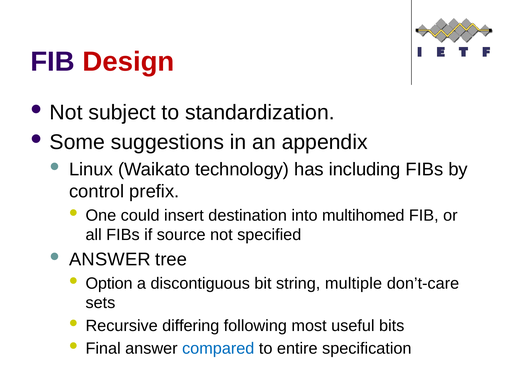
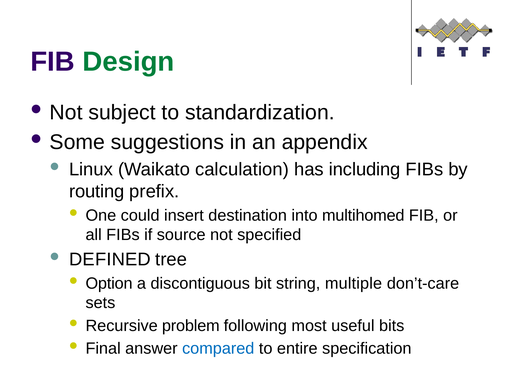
Design colour: red -> green (128, 62)
technology: technology -> calculation (242, 169)
control: control -> routing (97, 191)
ANSWER: ANSWER -> DEFINED (110, 259)
differing: differing -> problem (191, 325)
